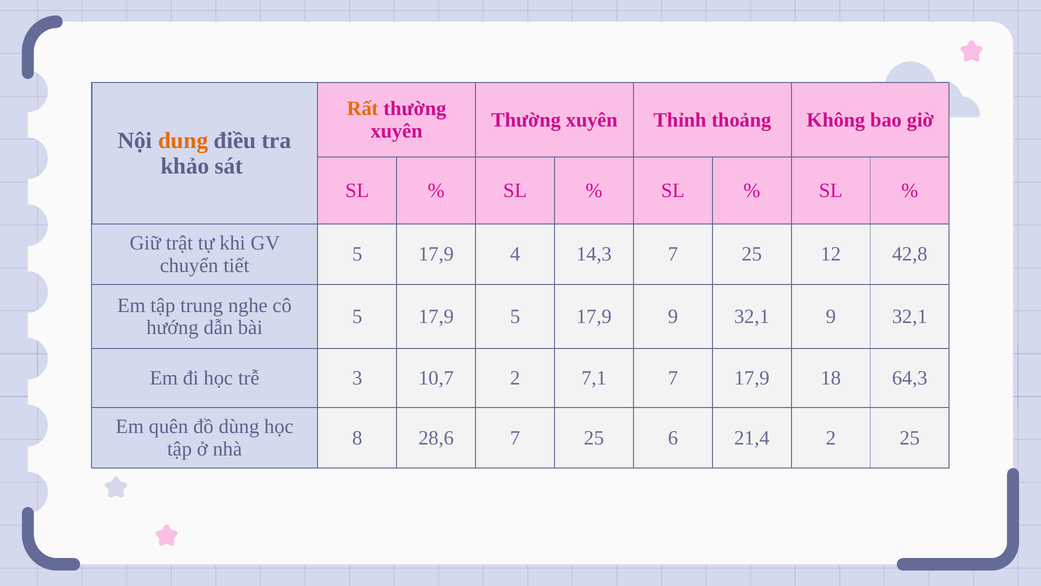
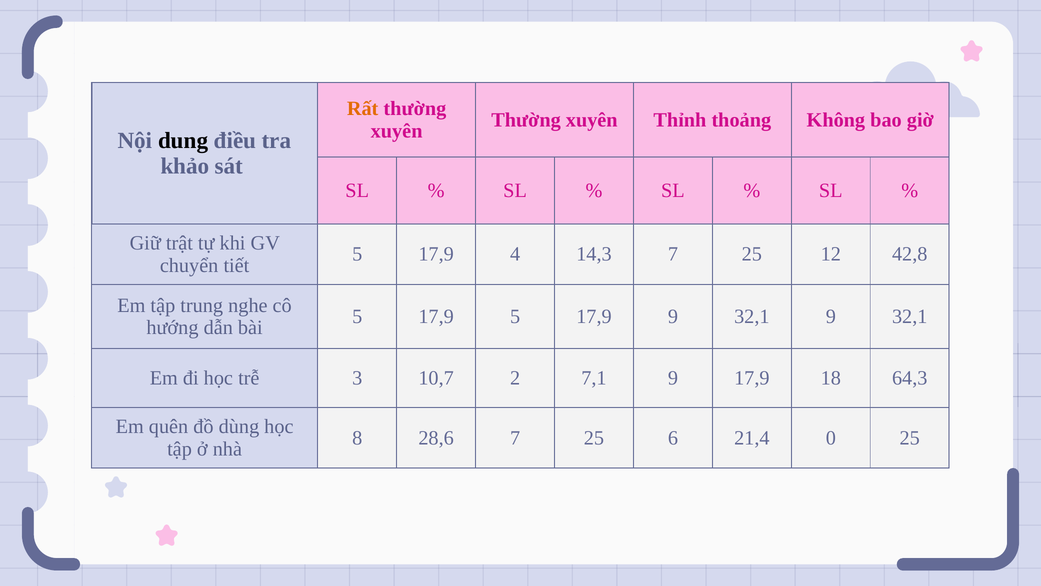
dung colour: orange -> black (183, 140)
7,1 7: 7 -> 9 (673, 378)
21,4 2: 2 -> 0 (831, 438)
